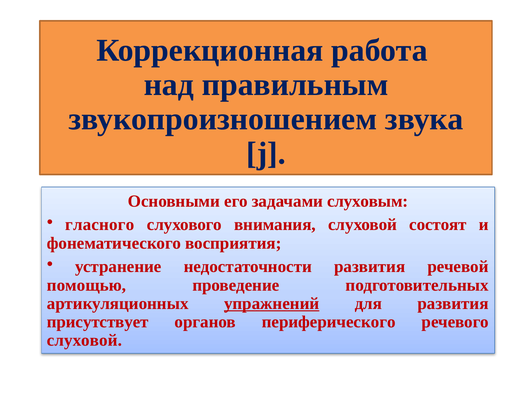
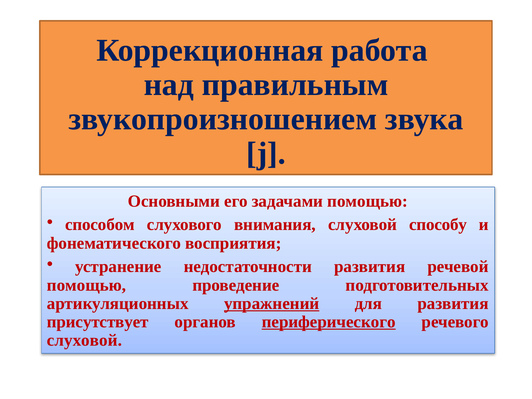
задачами слуховым: слуховым -> помощью (368, 201)
гласного: гласного -> способом (100, 225)
состоят: состоят -> способу (438, 225)
периферического underline: none -> present (329, 322)
